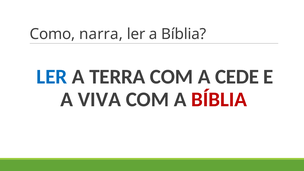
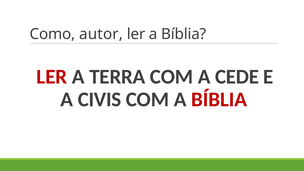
narra: narra -> autor (101, 34)
LER colour: blue -> red (52, 77)
VIVA: VIVA -> CIVIS (100, 99)
